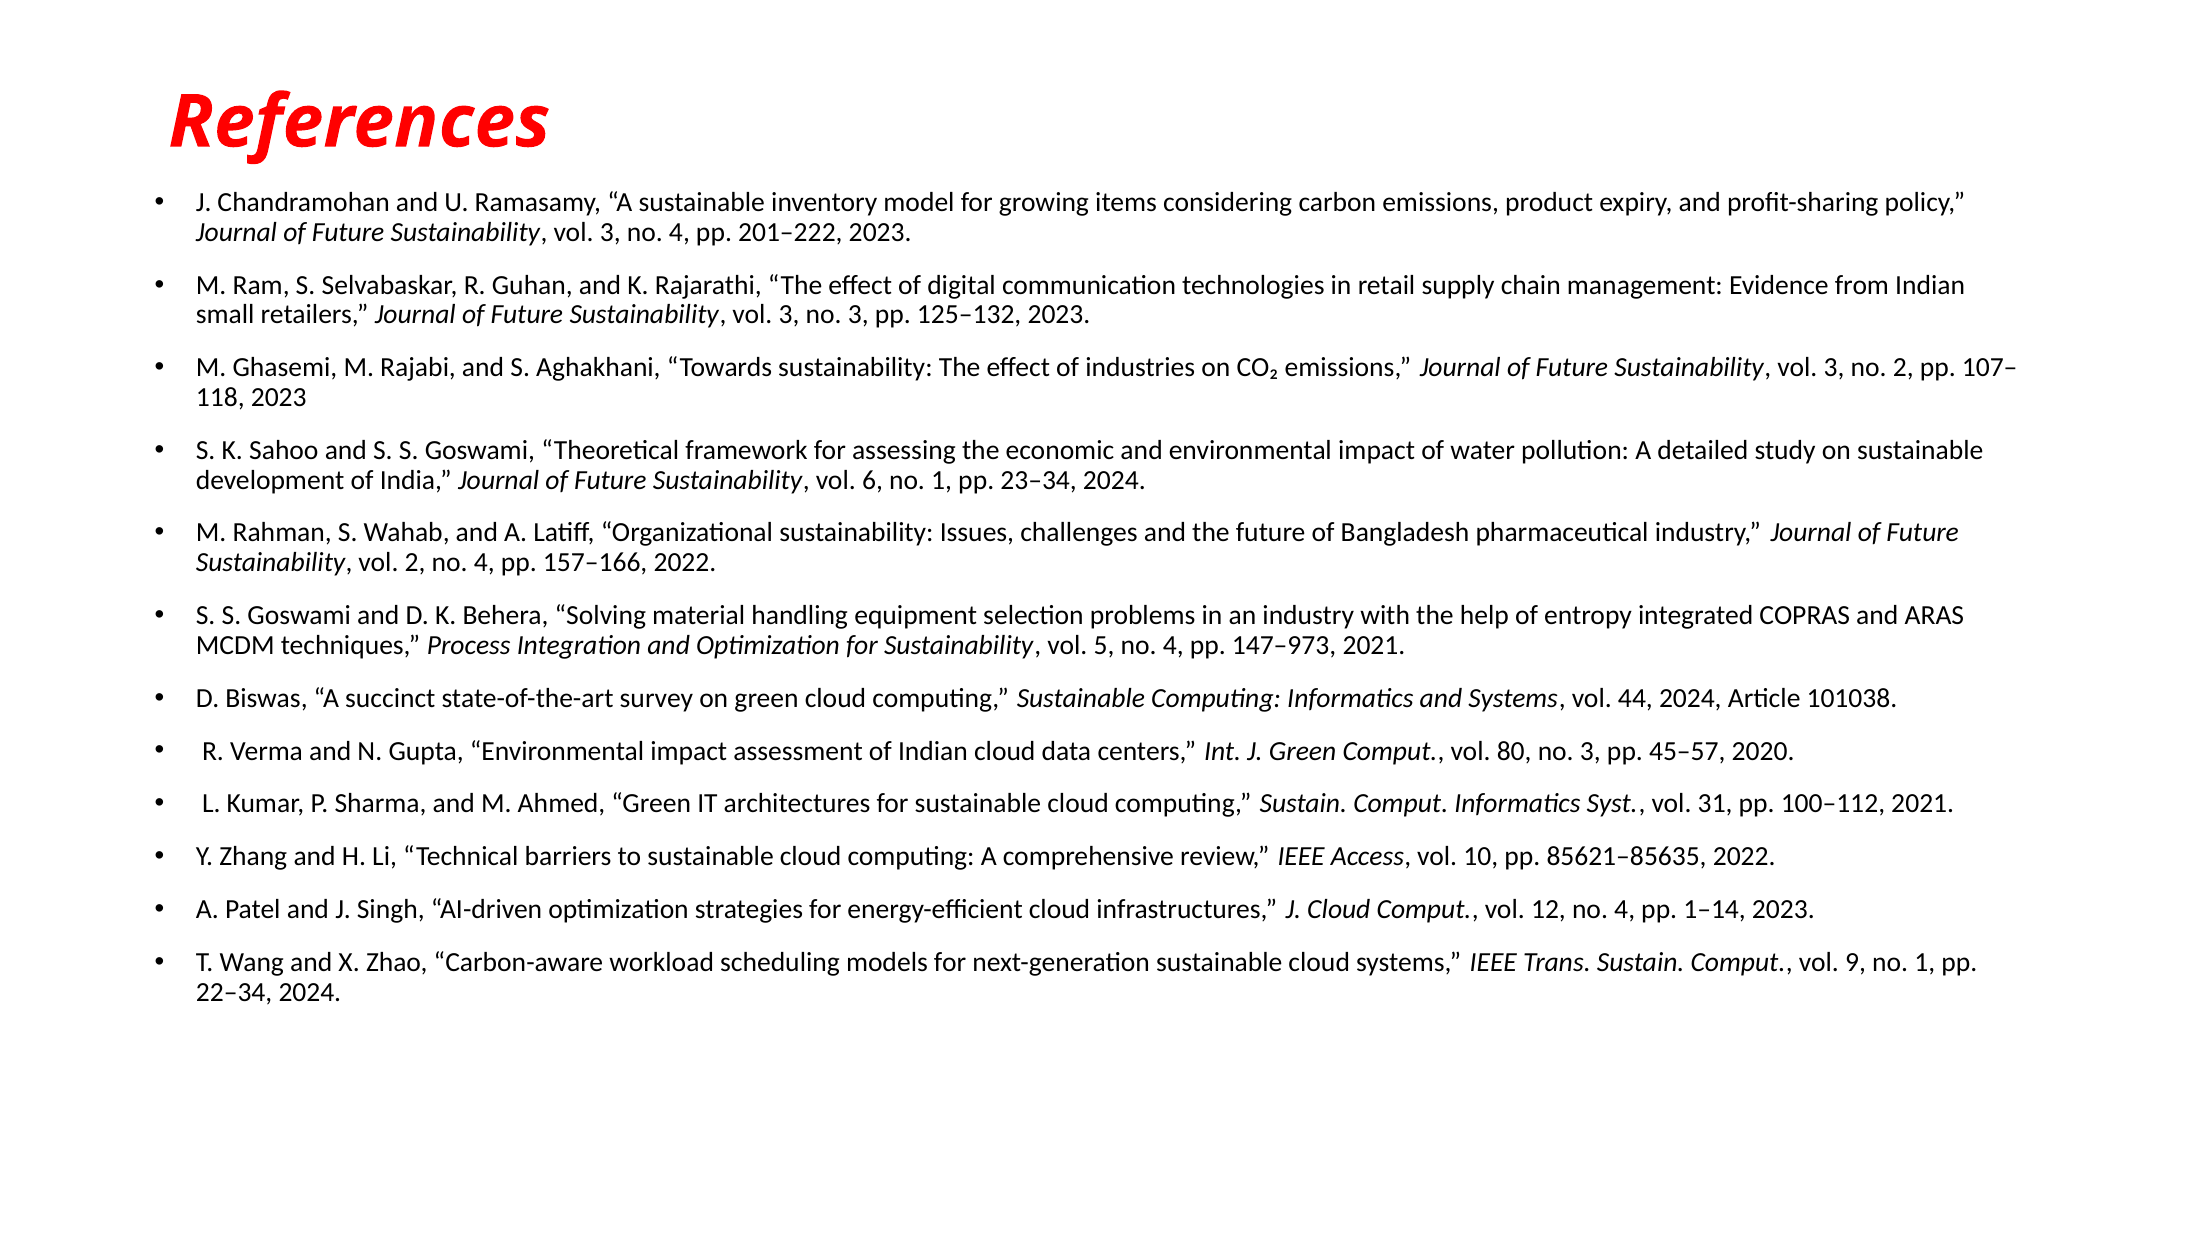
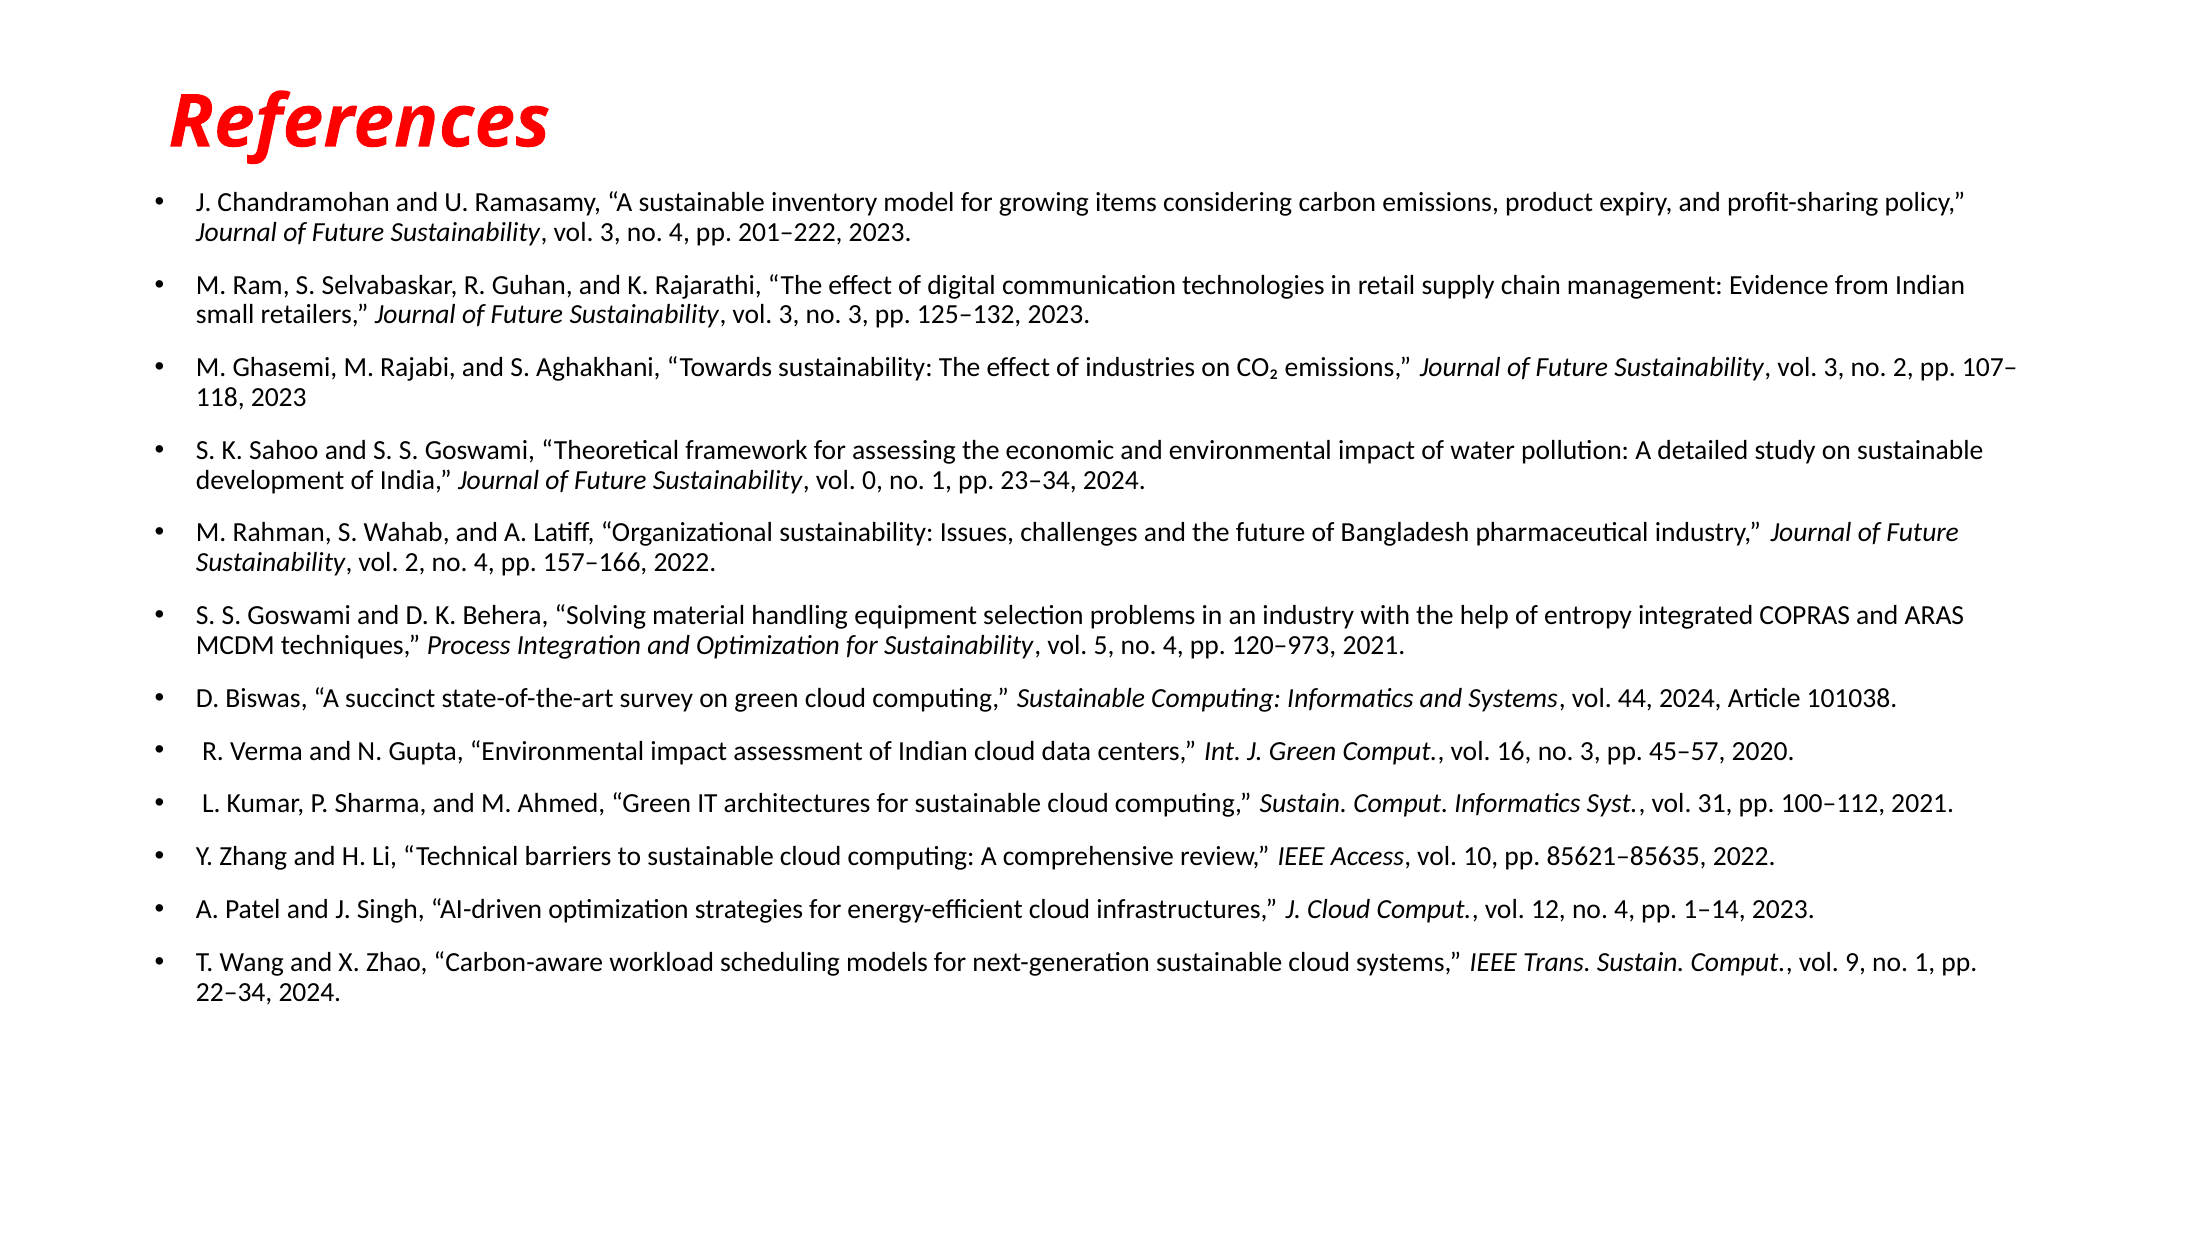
6: 6 -> 0 (872, 480)
147–973: 147–973 -> 120–973 (1284, 645)
80: 80 -> 16 (1514, 751)
